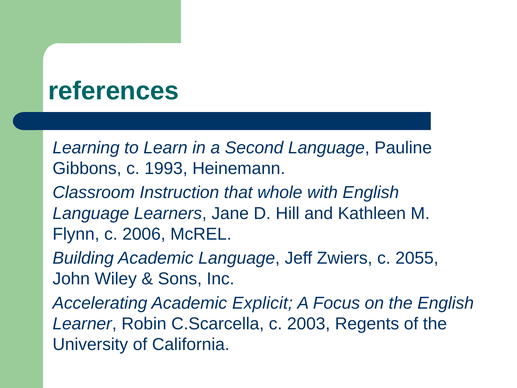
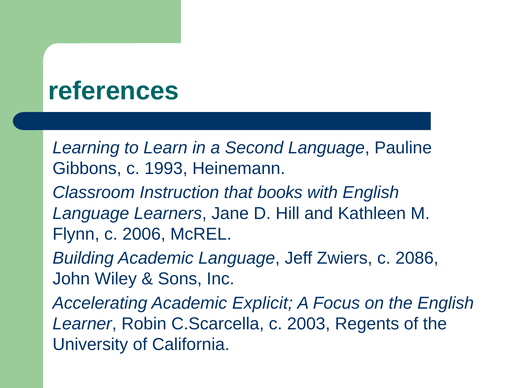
whole: whole -> books (280, 193)
2055: 2055 -> 2086 (417, 258)
